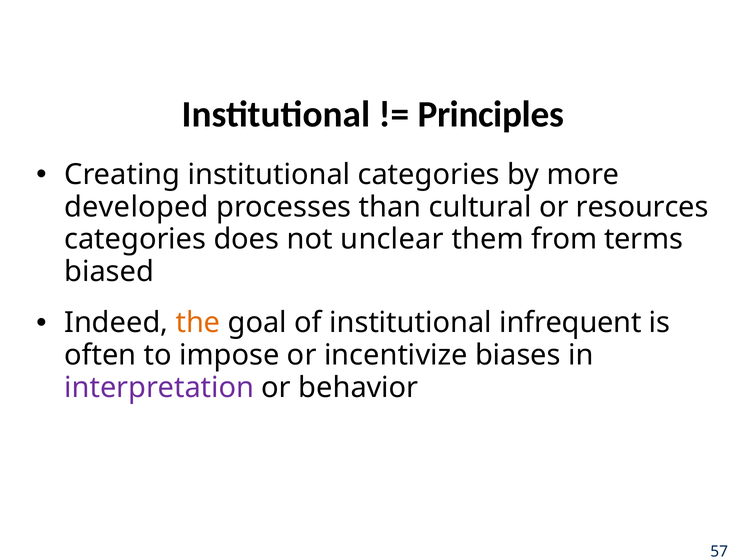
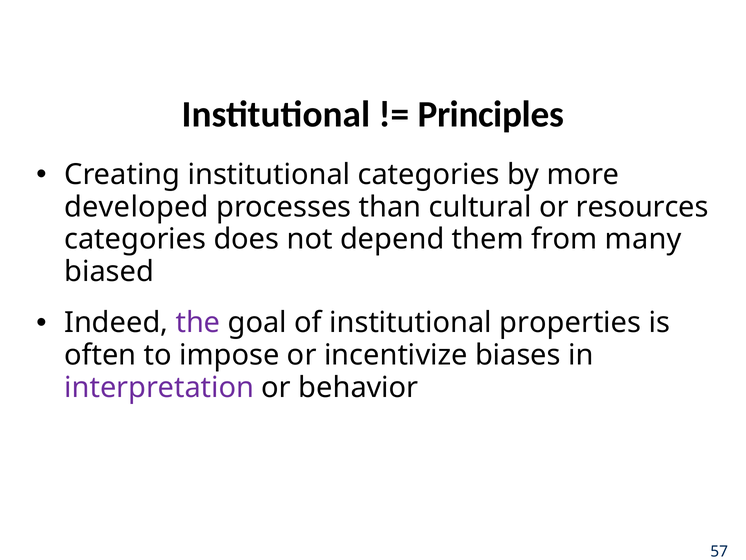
unclear: unclear -> depend (392, 239)
terms: terms -> many (643, 239)
the colour: orange -> purple (198, 323)
infrequent: infrequent -> properties (570, 323)
